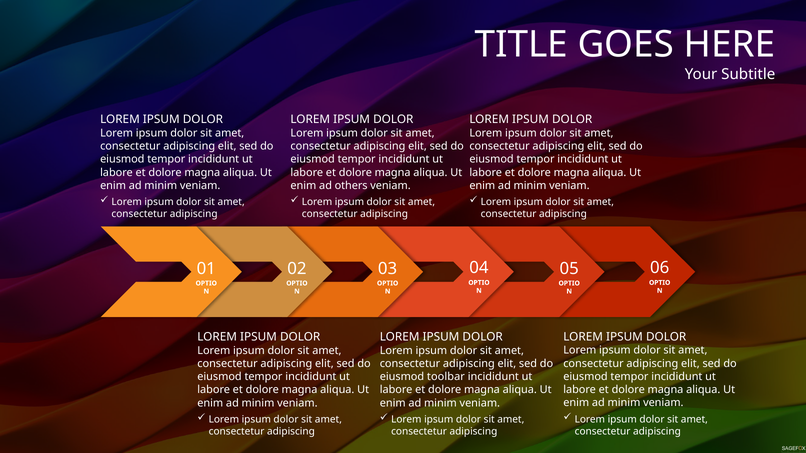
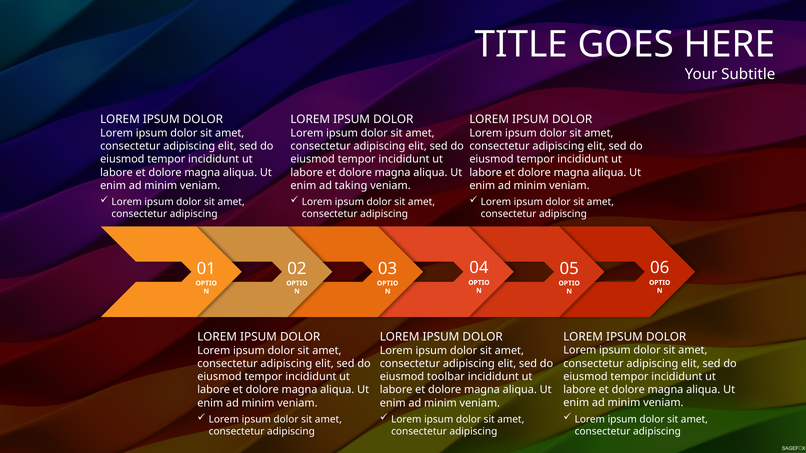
others: others -> taking (351, 186)
